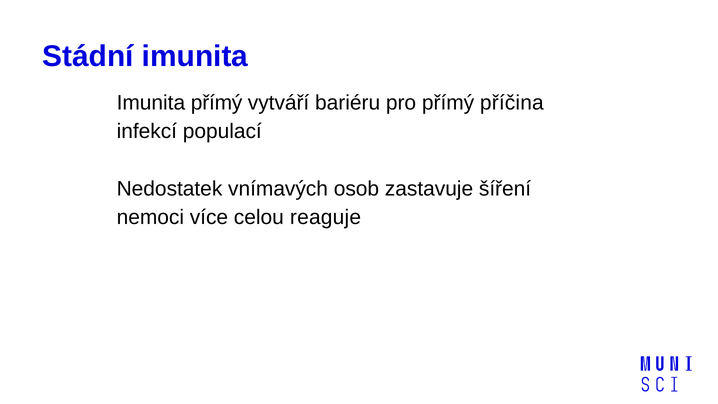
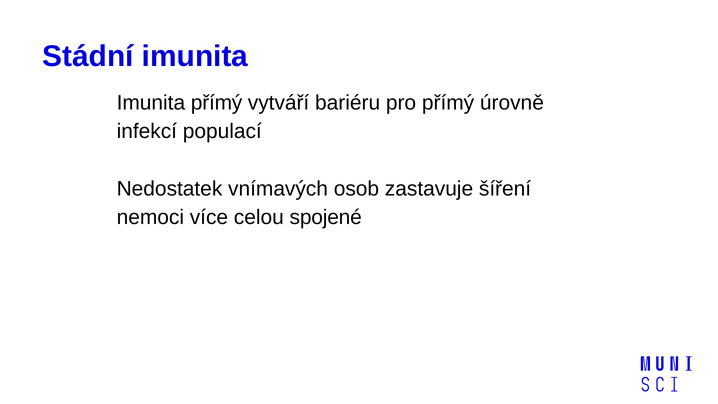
příčina: příčina -> úrovně (512, 103)
reaguje: reaguje -> spojené (326, 217)
